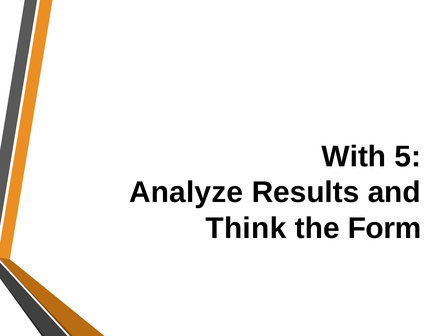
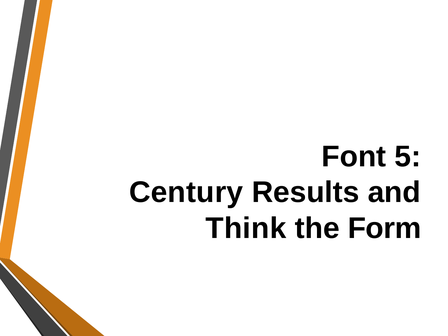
With: With -> Font (354, 157)
Analyze: Analyze -> Century (186, 192)
